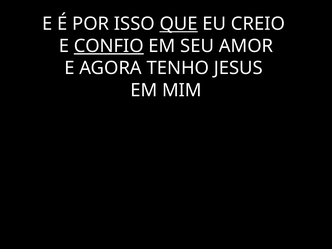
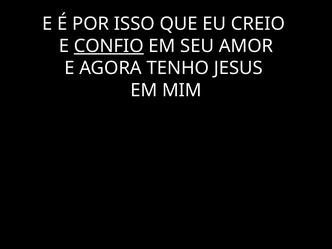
QUE underline: present -> none (179, 24)
